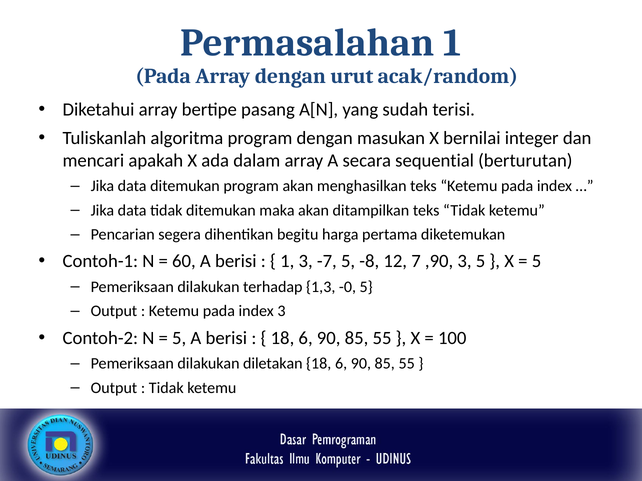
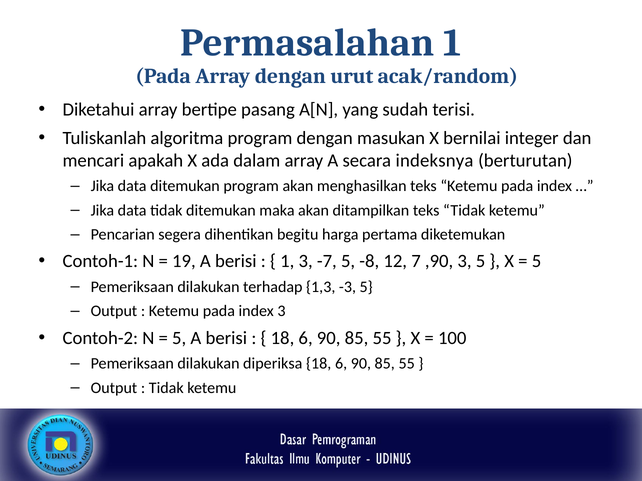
sequential: sequential -> indeksnya (434, 161)
60: 60 -> 19 (184, 262)
-0: -0 -> -3 (348, 287)
diletakan: diletakan -> diperiksa (273, 364)
